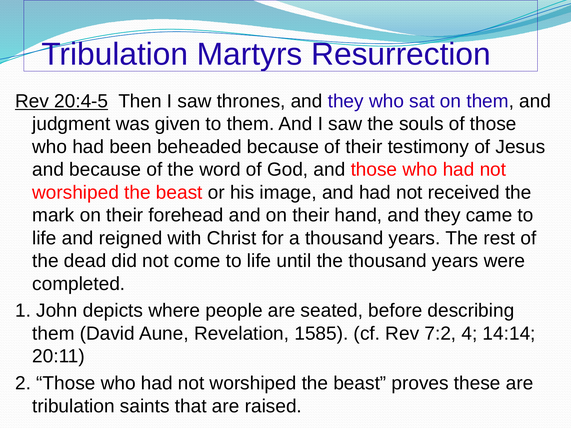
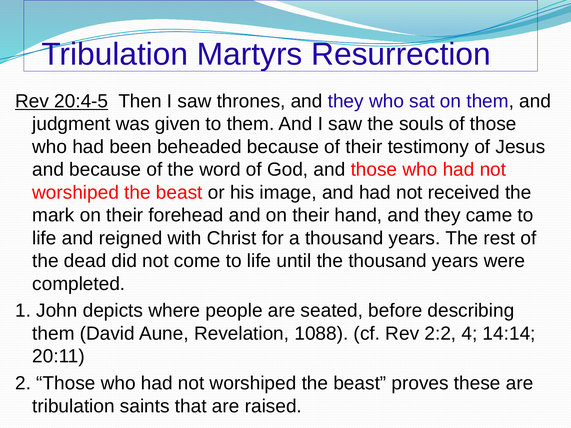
1585: 1585 -> 1088 (321, 334)
7:2: 7:2 -> 2:2 (440, 334)
